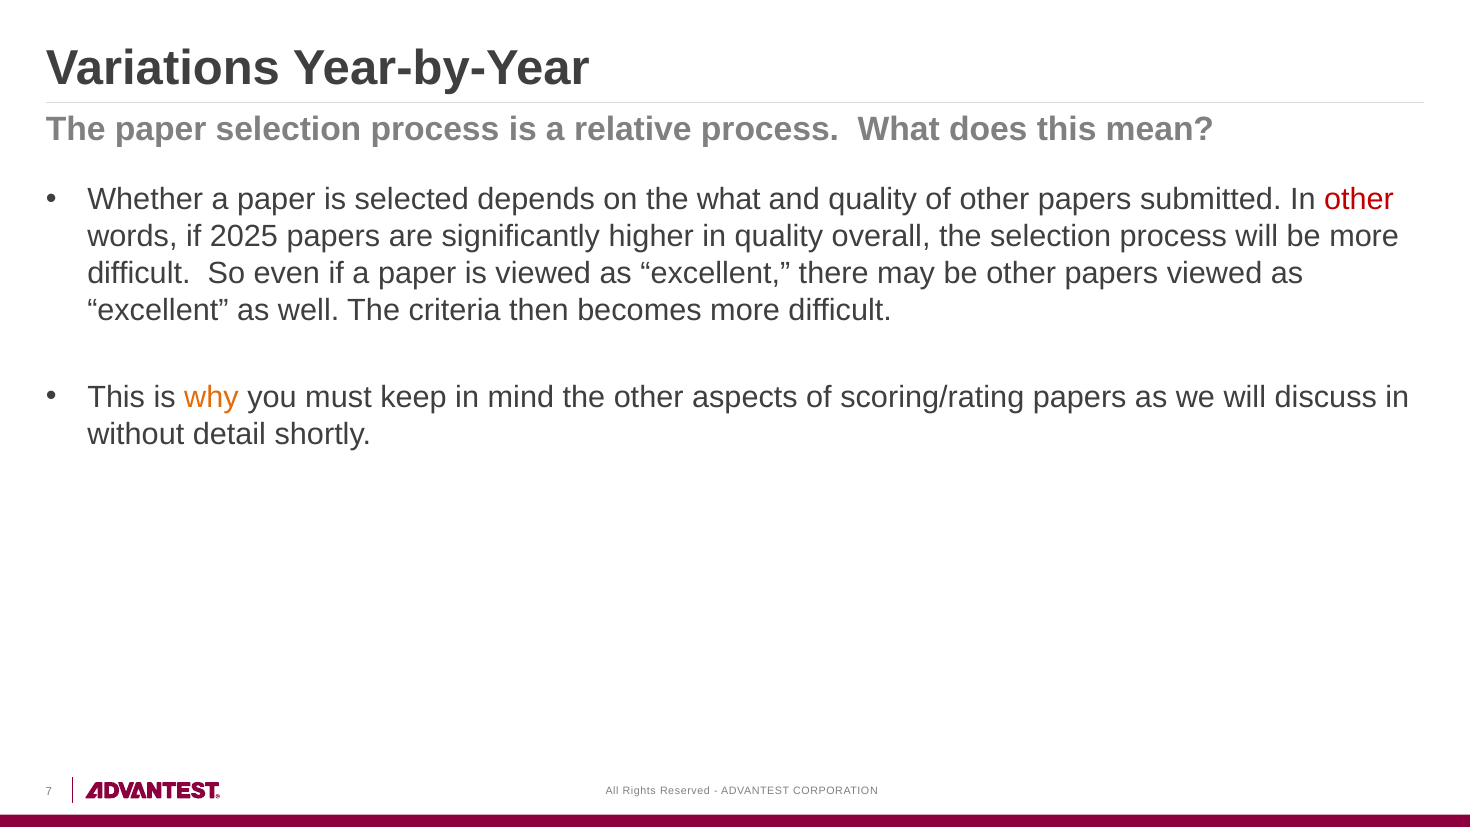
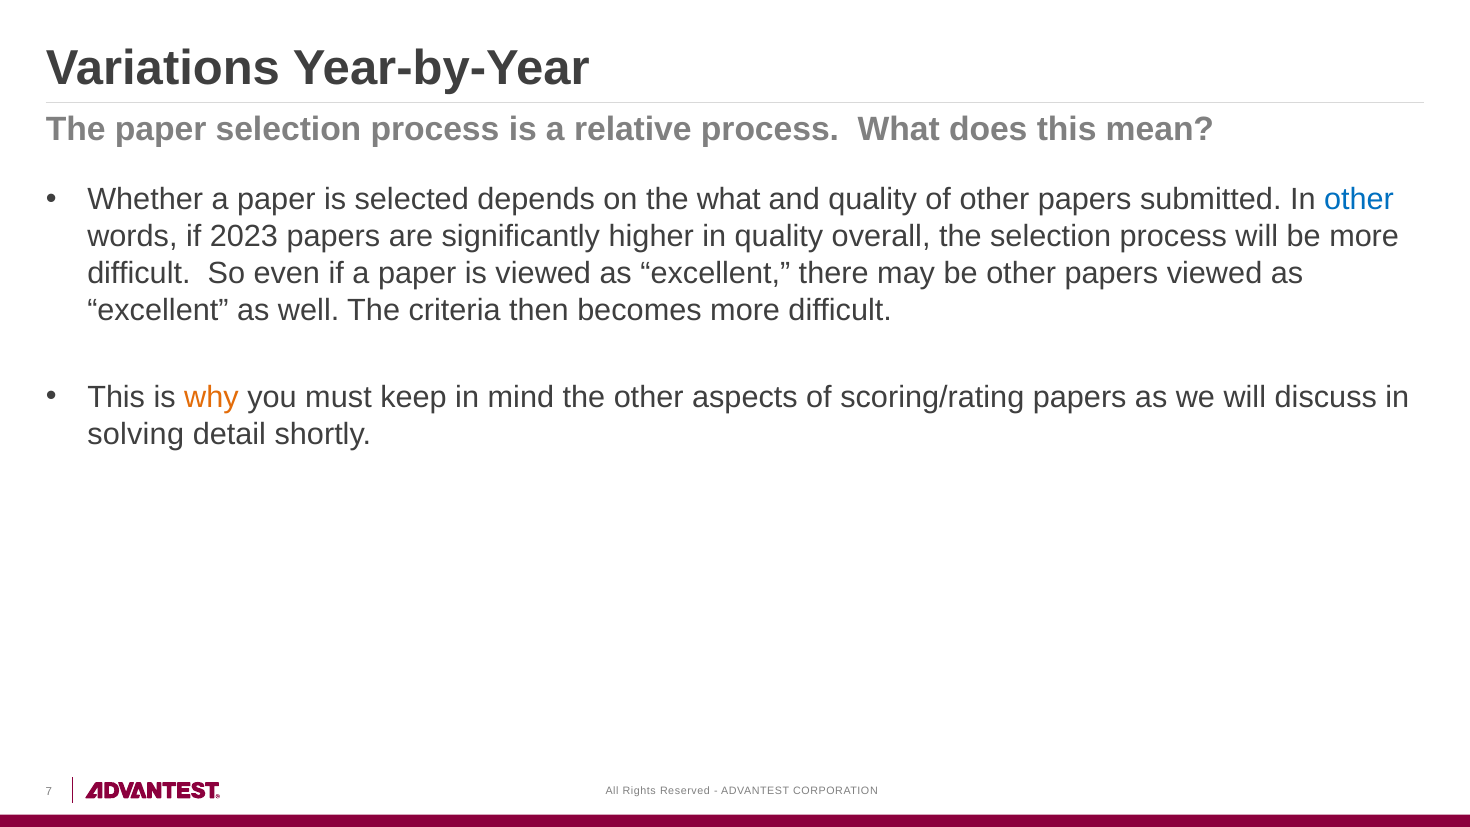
other colour: red -> blue (1359, 200)
2025: 2025 -> 2023 (244, 236)
without: without -> solving (136, 434)
